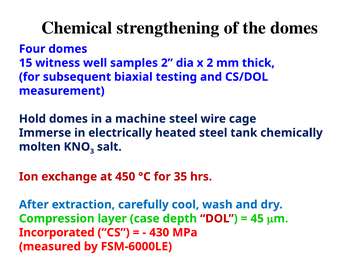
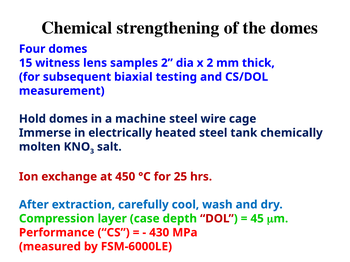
well: well -> lens (95, 63)
35: 35 -> 25 (180, 177)
Incorporated: Incorporated -> Performance (57, 233)
